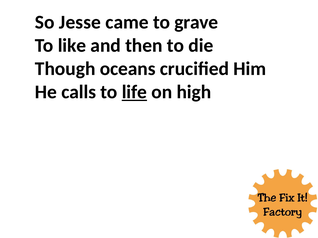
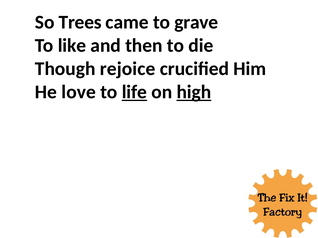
Jesse: Jesse -> Trees (80, 22)
oceans: oceans -> rejoice (128, 69)
calls: calls -> love (79, 92)
high underline: none -> present (194, 92)
